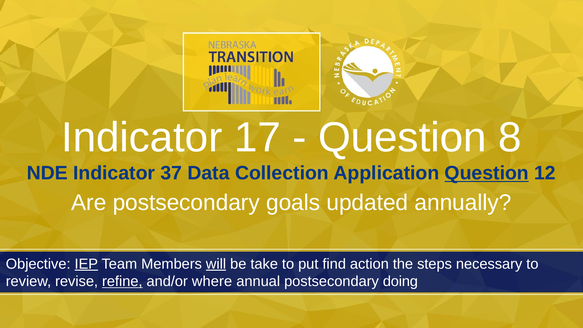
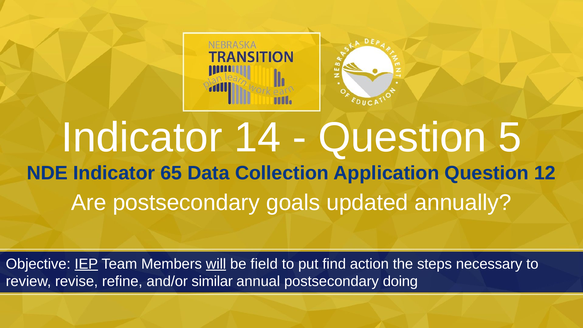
17: 17 -> 14 (257, 138)
8: 8 -> 5 (510, 138)
37: 37 -> 65 (171, 173)
Question underline: present -> none (487, 173)
take: take -> field (264, 264)
refine underline: present -> none (122, 281)
where: where -> similar (212, 281)
